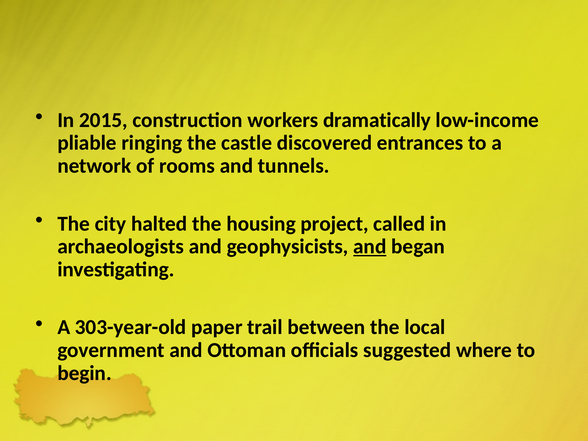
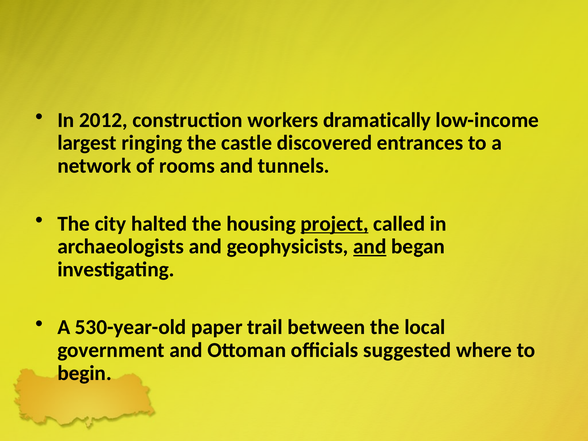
2015: 2015 -> 2012 (103, 120)
pliable: pliable -> largest (87, 143)
project underline: none -> present (335, 224)
303-year-old: 303-year-old -> 530-year-old (131, 327)
